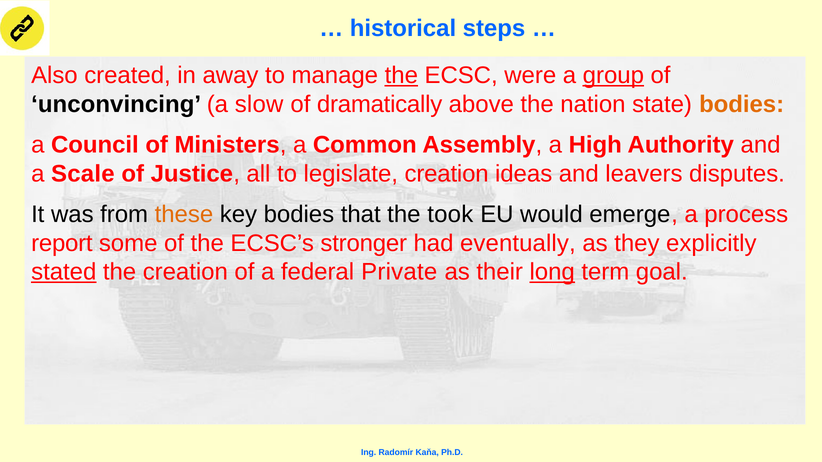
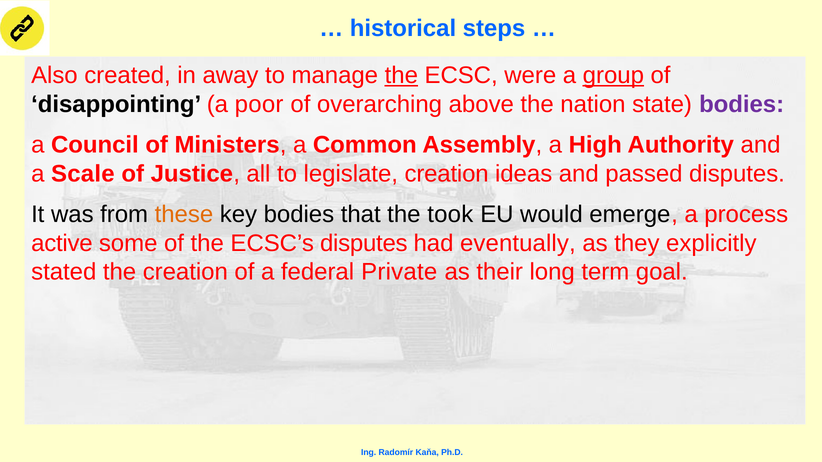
unconvincing: unconvincing -> disappointing (116, 104)
slow: slow -> poor (259, 104)
dramatically: dramatically -> overarching (380, 104)
bodies colour: orange -> purple (742, 104)
leavers: leavers -> passed (644, 174)
report: report -> active (62, 243)
ECSC’s stronger: stronger -> disputes (364, 243)
stated underline: present -> none (64, 272)
long underline: present -> none (552, 272)
